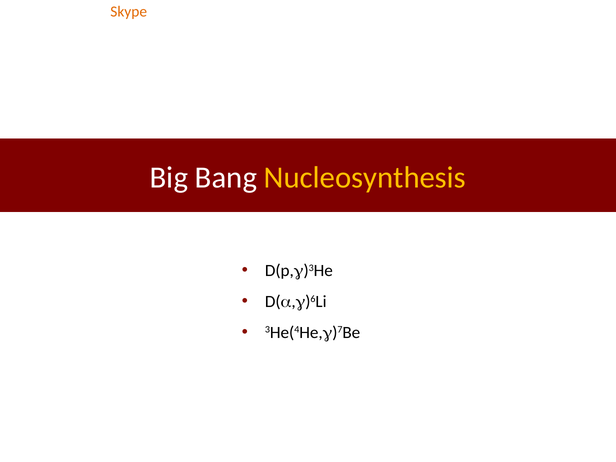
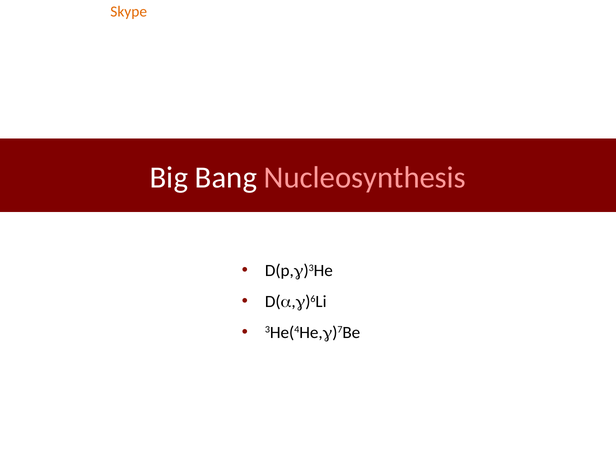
Nucleosynthesis colour: yellow -> pink (365, 177)
